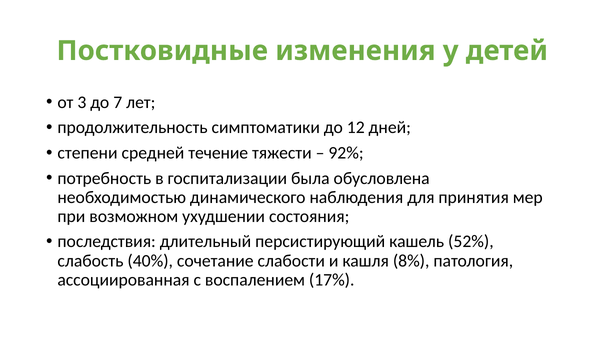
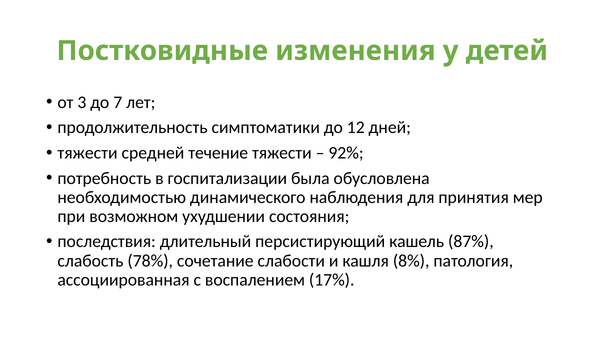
степени: степени -> тяжести (88, 153)
52%: 52% -> 87% (471, 242)
40%: 40% -> 78% (150, 261)
